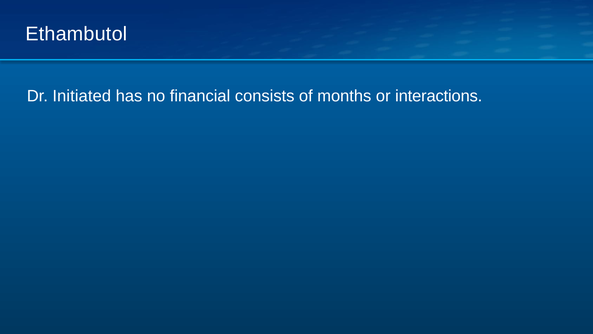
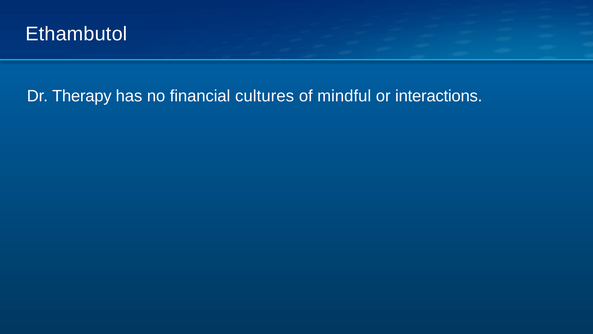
Initiated: Initiated -> Therapy (82, 96)
consists: consists -> cultures (265, 96)
months: months -> mindful (344, 96)
